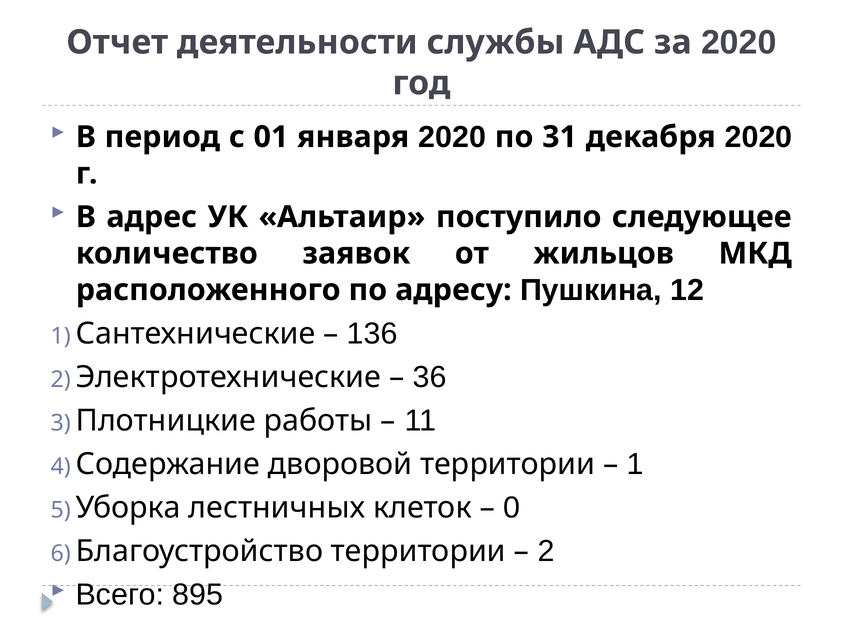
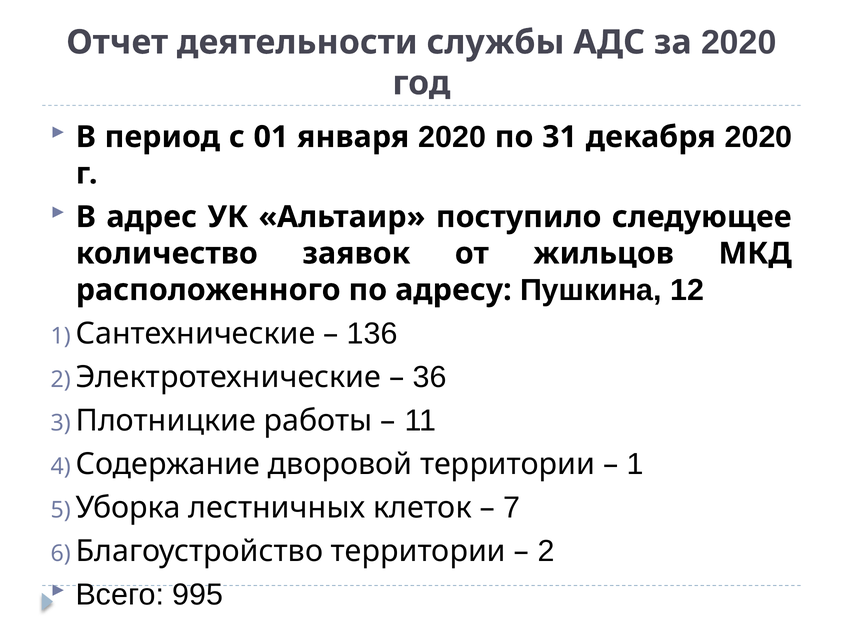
0: 0 -> 7 (512, 508)
895: 895 -> 995 (198, 595)
